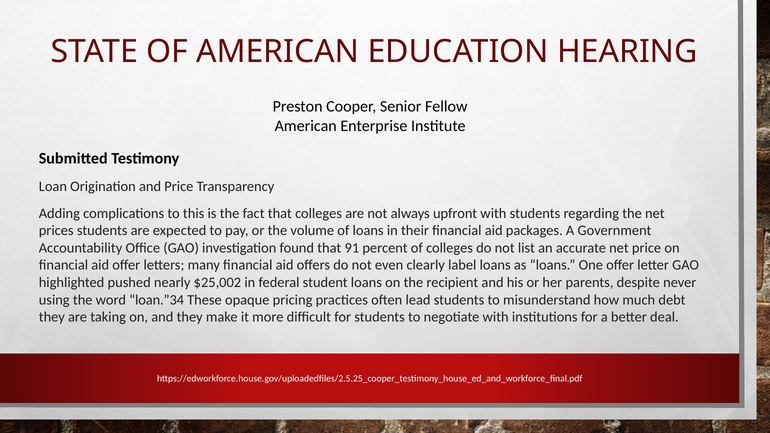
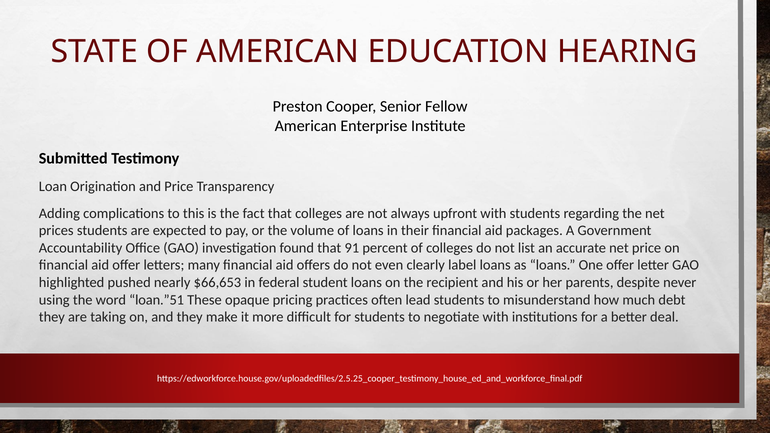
$25,002: $25,002 -> $66,653 (217, 283)
loan.”34: loan.”34 -> loan.”51 (157, 300)
